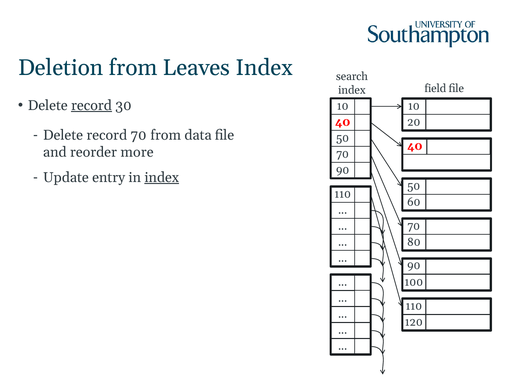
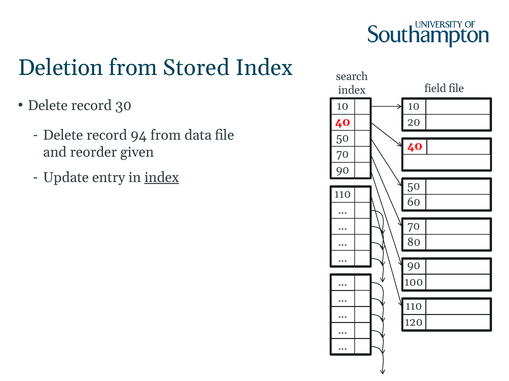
Leaves: Leaves -> Stored (196, 68)
record underline: present -> none (91, 106)
record 70: 70 -> 94 (139, 135)
more: more -> given (137, 152)
